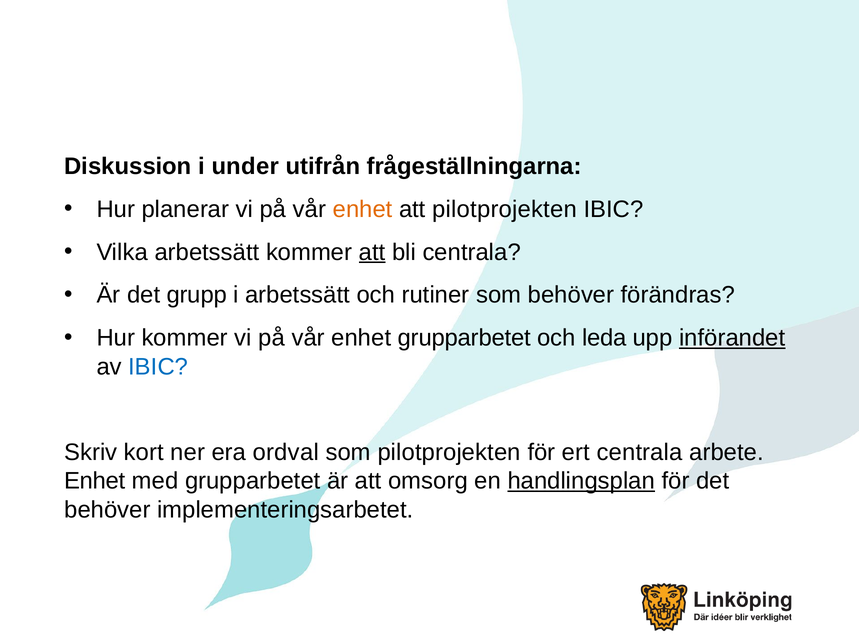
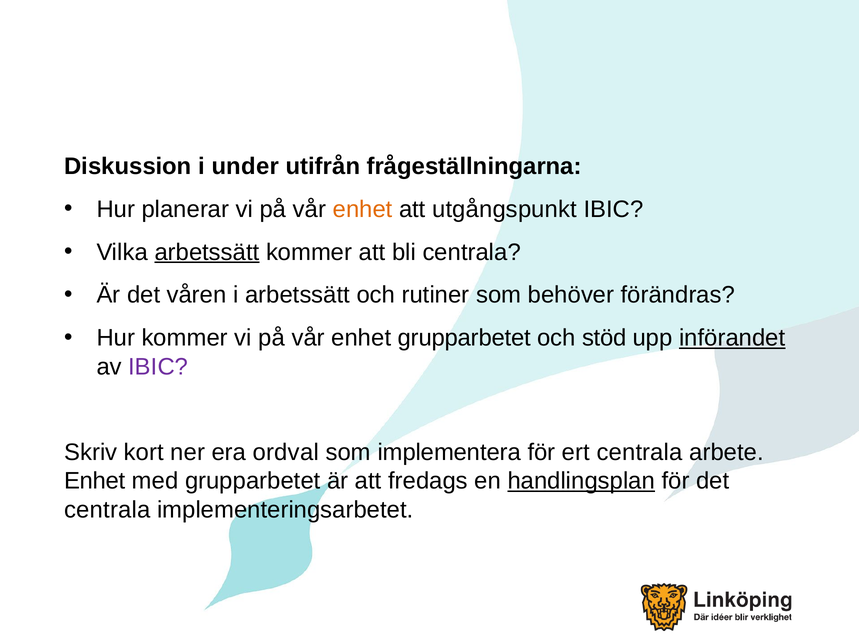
att pilotprojekten: pilotprojekten -> utgångspunkt (505, 209)
arbetssätt underline: none -> present (207, 252)
att underline: present -> none (372, 252)
grupp: grupp -> våren (197, 295)
leda: leda -> stöd (604, 338)
IBIC colour: blue -> purple (158, 367)
som pilotprojekten: pilotprojekten -> implementera (449, 453)
omsorg: omsorg -> fredags (428, 481)
behöver: behöver -> centrala (107, 510)
